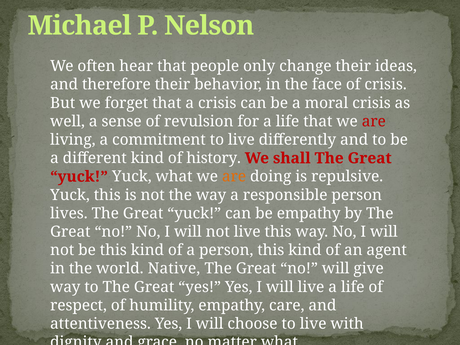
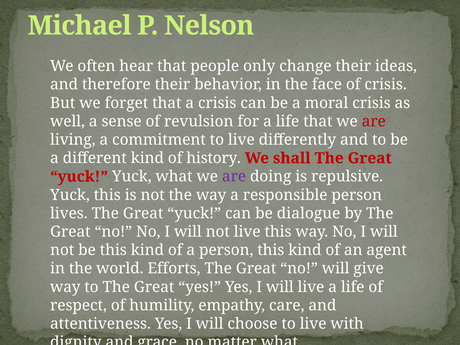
are colour: orange -> purple (234, 177)
be empathy: empathy -> dialogue (309, 213)
Native: Native -> Efforts (174, 269)
